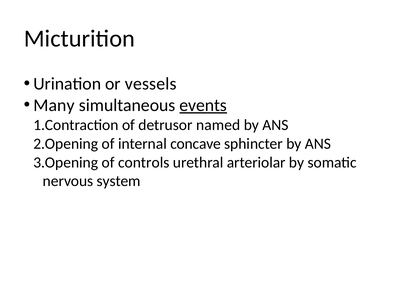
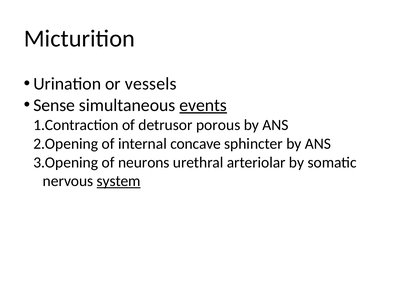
Many: Many -> Sense (54, 105)
named: named -> porous (218, 125)
controls: controls -> neurons (144, 162)
system underline: none -> present (119, 181)
